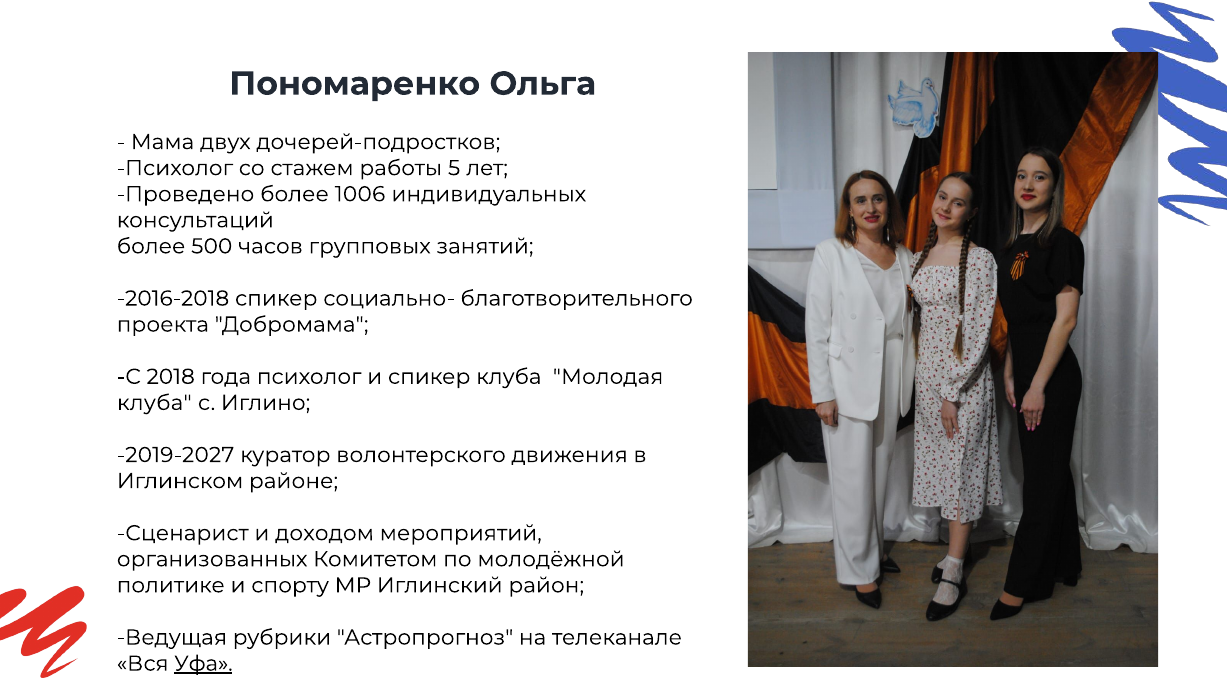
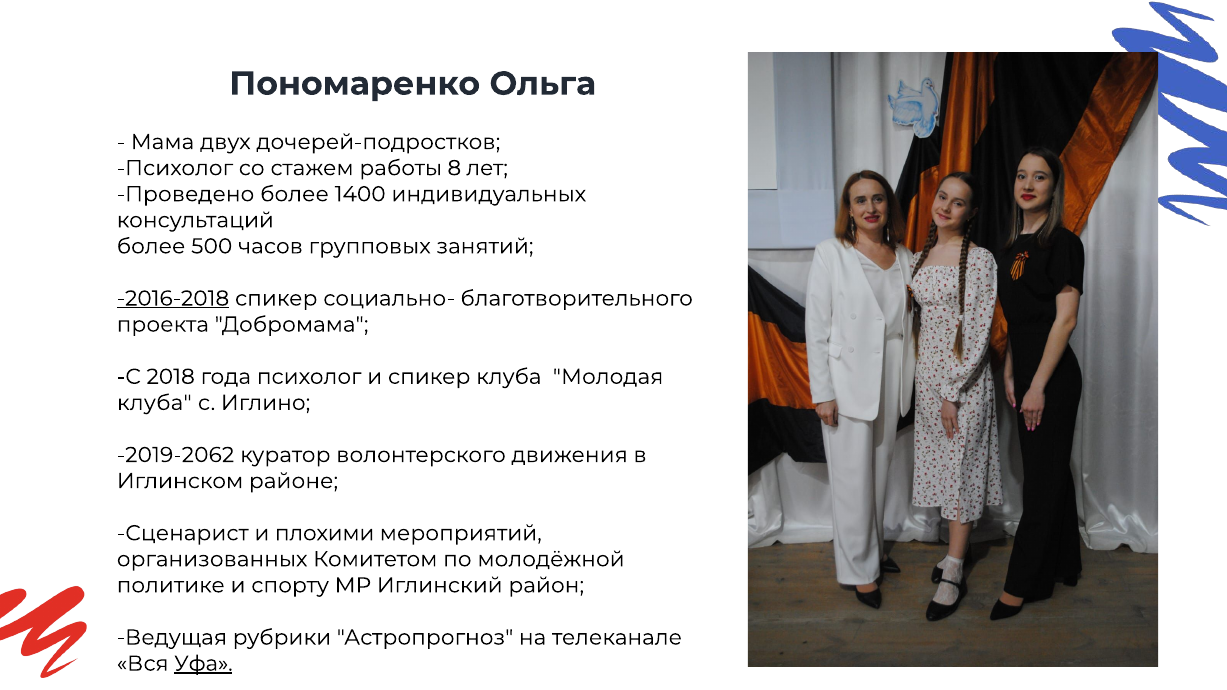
5: 5 -> 8 (454, 168)
1006: 1006 -> 1400 (360, 194)
-2016-2018 underline: none -> present (173, 299)
-2019-2027: -2019-2027 -> -2019-2062 (176, 455)
доходом: доходом -> плохими (325, 533)
